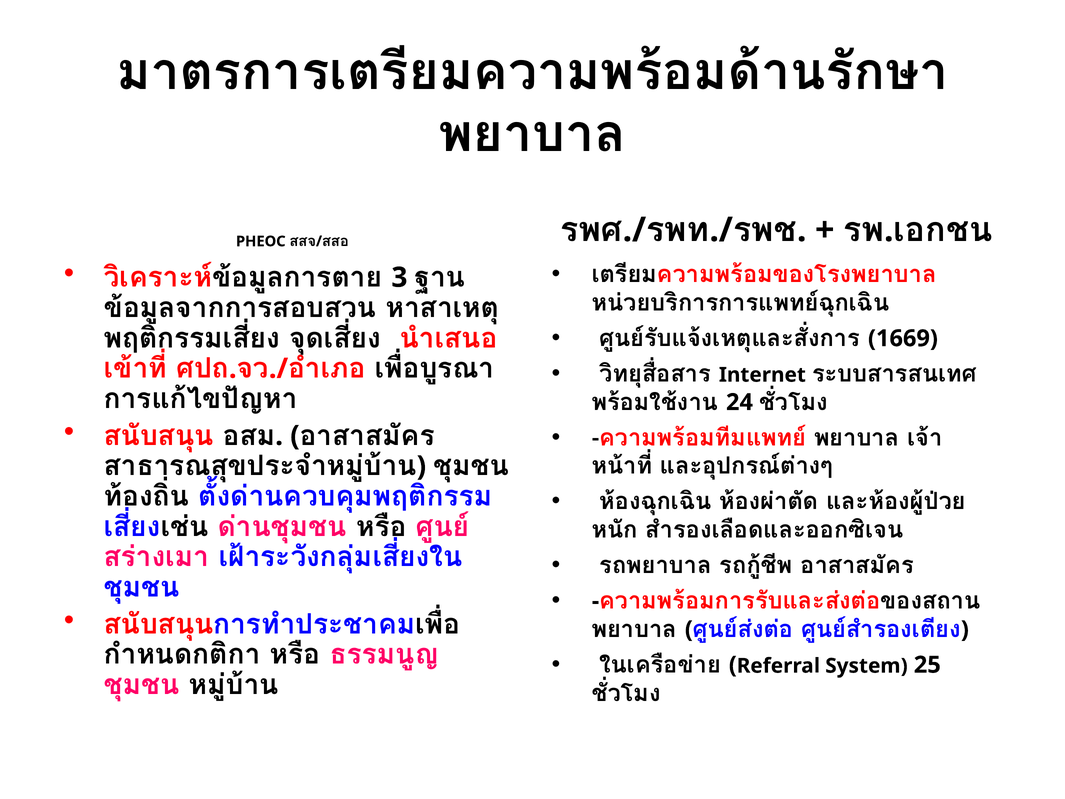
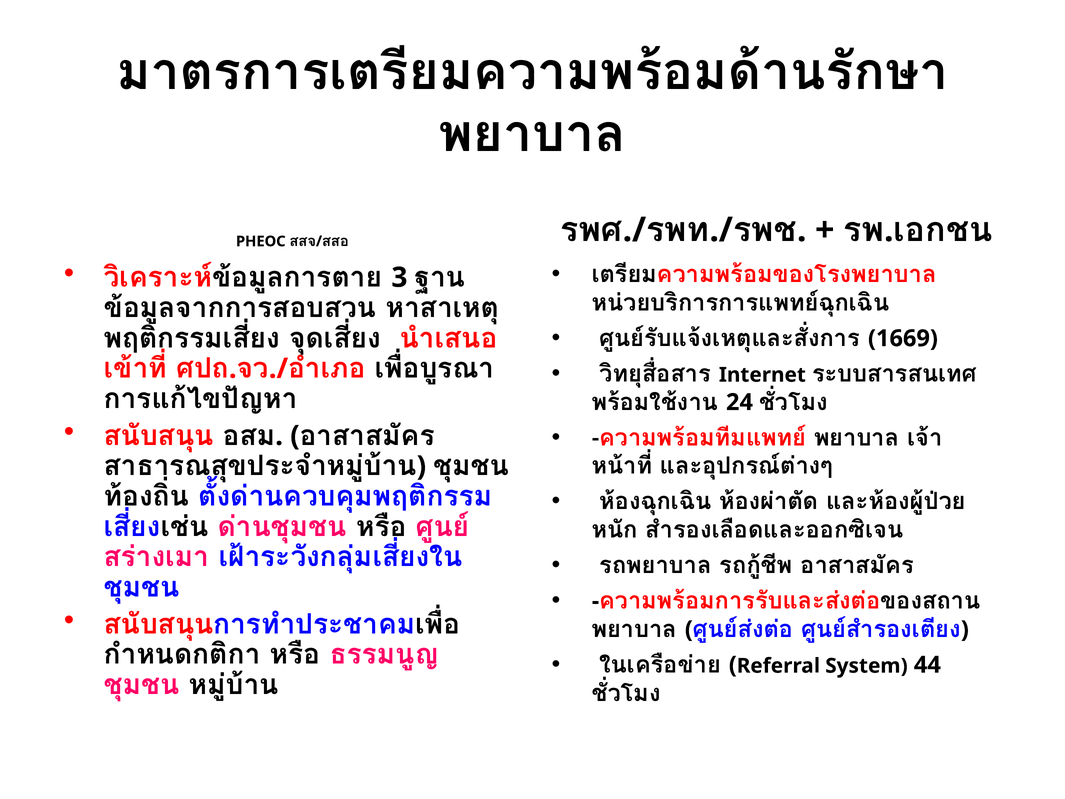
25: 25 -> 44 (927, 665)
